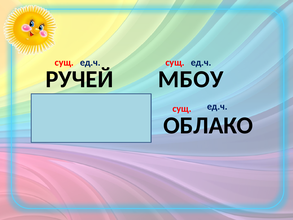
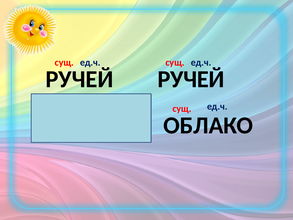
РУЧЕЙ МБОУ: МБОУ -> РУЧЕЙ (191, 79)
